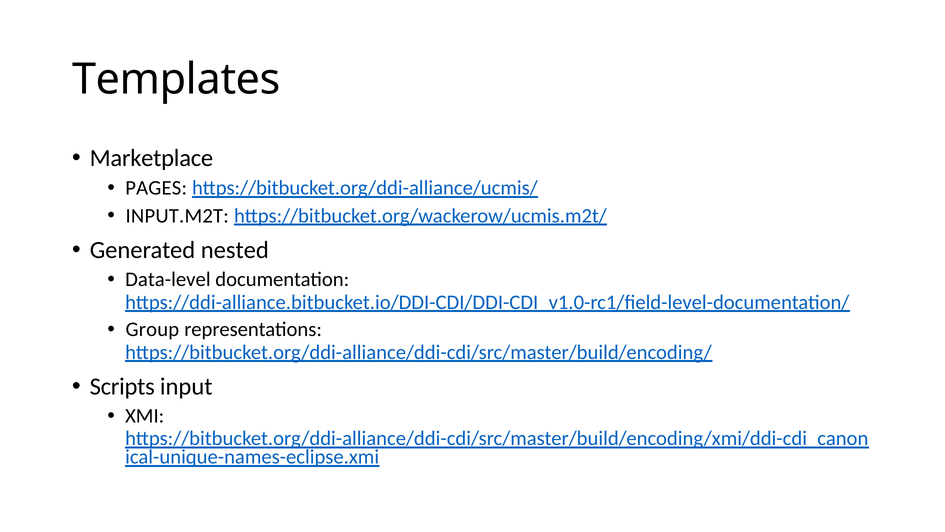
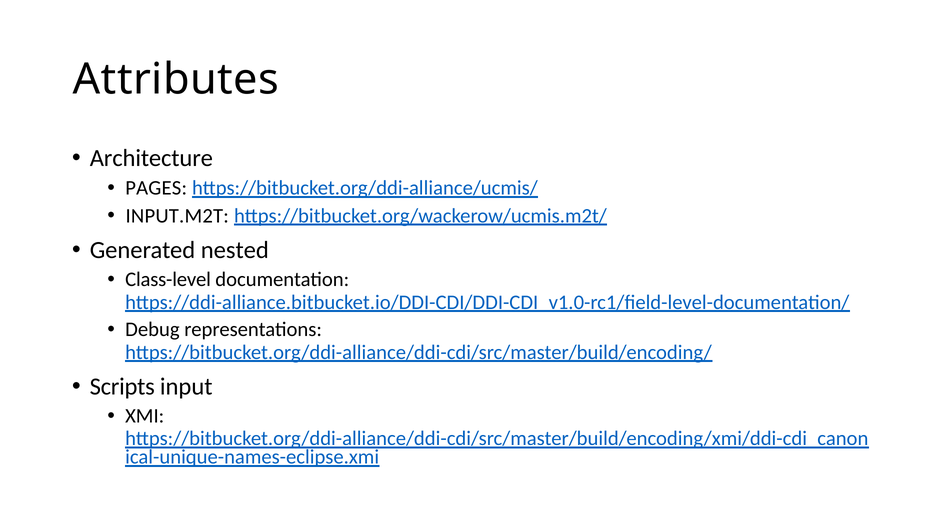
Templates: Templates -> Attributes (176, 79)
Marketplace: Marketplace -> Architecture (151, 158)
Data-level: Data-level -> Class-level (168, 279)
Group: Group -> Debug (152, 329)
